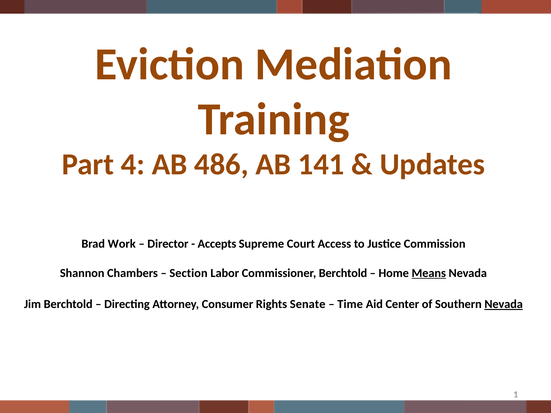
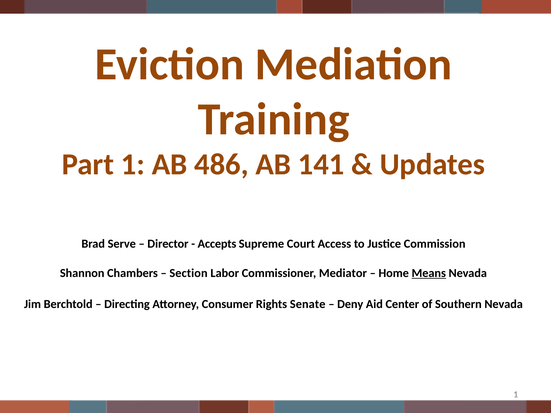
4: 4 -> 1 (133, 164)
Work: Work -> Serve (122, 244)
Commissioner Berchtold: Berchtold -> Mediator (343, 273)
Time: Time -> Deny (350, 304)
Nevada underline: present -> none (504, 304)
